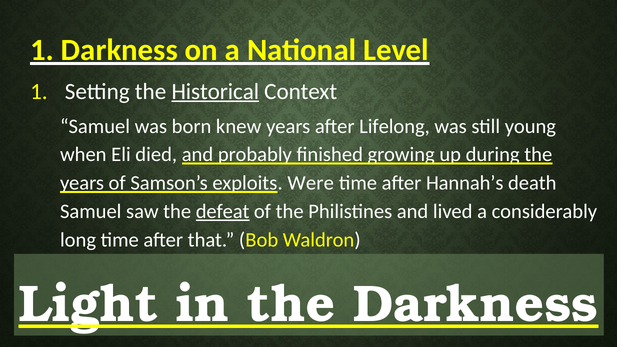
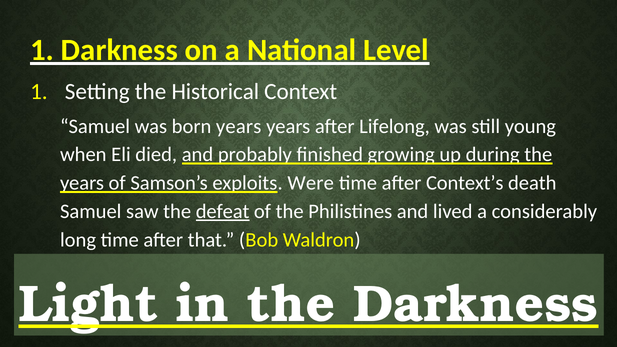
Historical underline: present -> none (215, 91)
born knew: knew -> years (239, 126)
Hannah’s: Hannah’s -> Context’s (465, 183)
